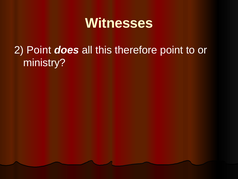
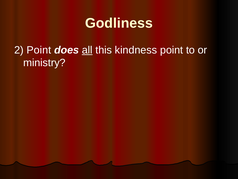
Witnesses: Witnesses -> Godliness (119, 23)
all underline: none -> present (87, 50)
therefore: therefore -> kindness (136, 50)
